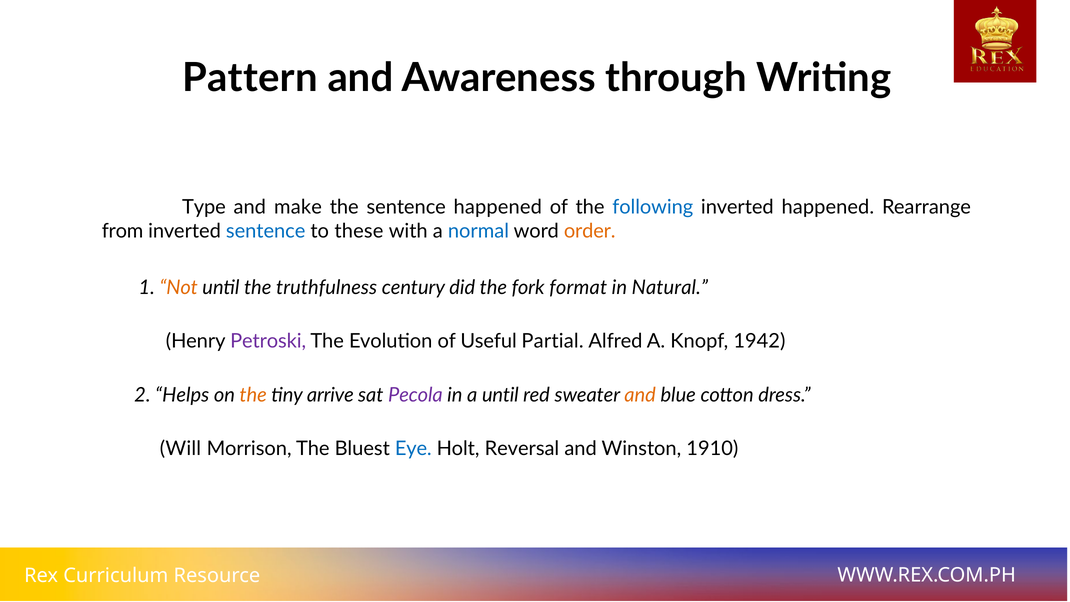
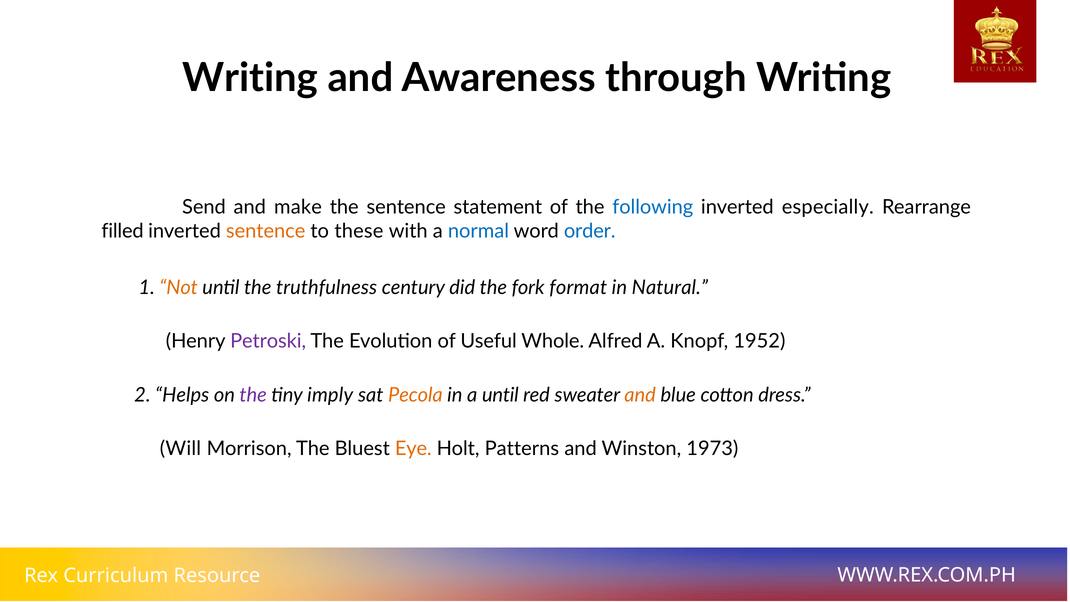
Pattern: Pattern -> Writing (250, 78)
Type: Type -> Send (204, 207)
sentence happened: happened -> statement (498, 207)
inverted happened: happened -> especially (828, 207)
from: from -> filled (123, 231)
sentence colour: blue -> orange (266, 231)
order colour: orange -> blue (590, 231)
Partial: Partial -> Whole (553, 341)
1942: 1942 -> 1952 (759, 341)
the colour: orange -> purple (253, 395)
arrive: arrive -> imply (330, 395)
Pecola colour: purple -> orange (415, 395)
Eye colour: blue -> orange (413, 449)
Reversal: Reversal -> Patterns (522, 449)
1910: 1910 -> 1973 (712, 449)
